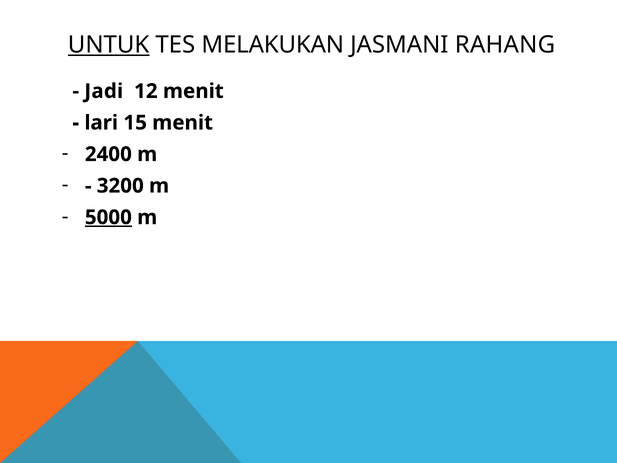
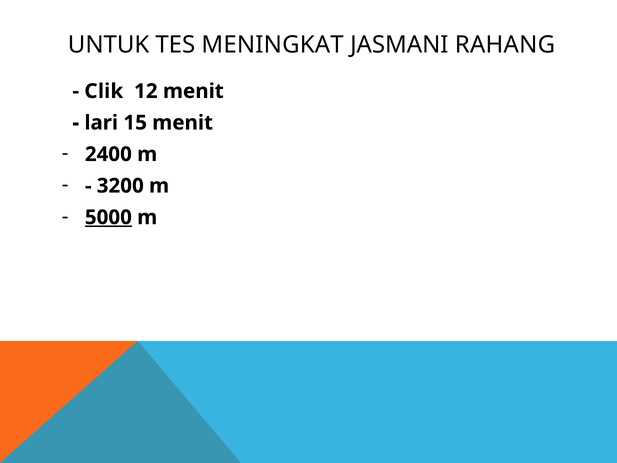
UNTUK underline: present -> none (109, 45)
MELAKUKAN: MELAKUKAN -> MENINGKAT (273, 45)
Jadi: Jadi -> Clik (104, 91)
